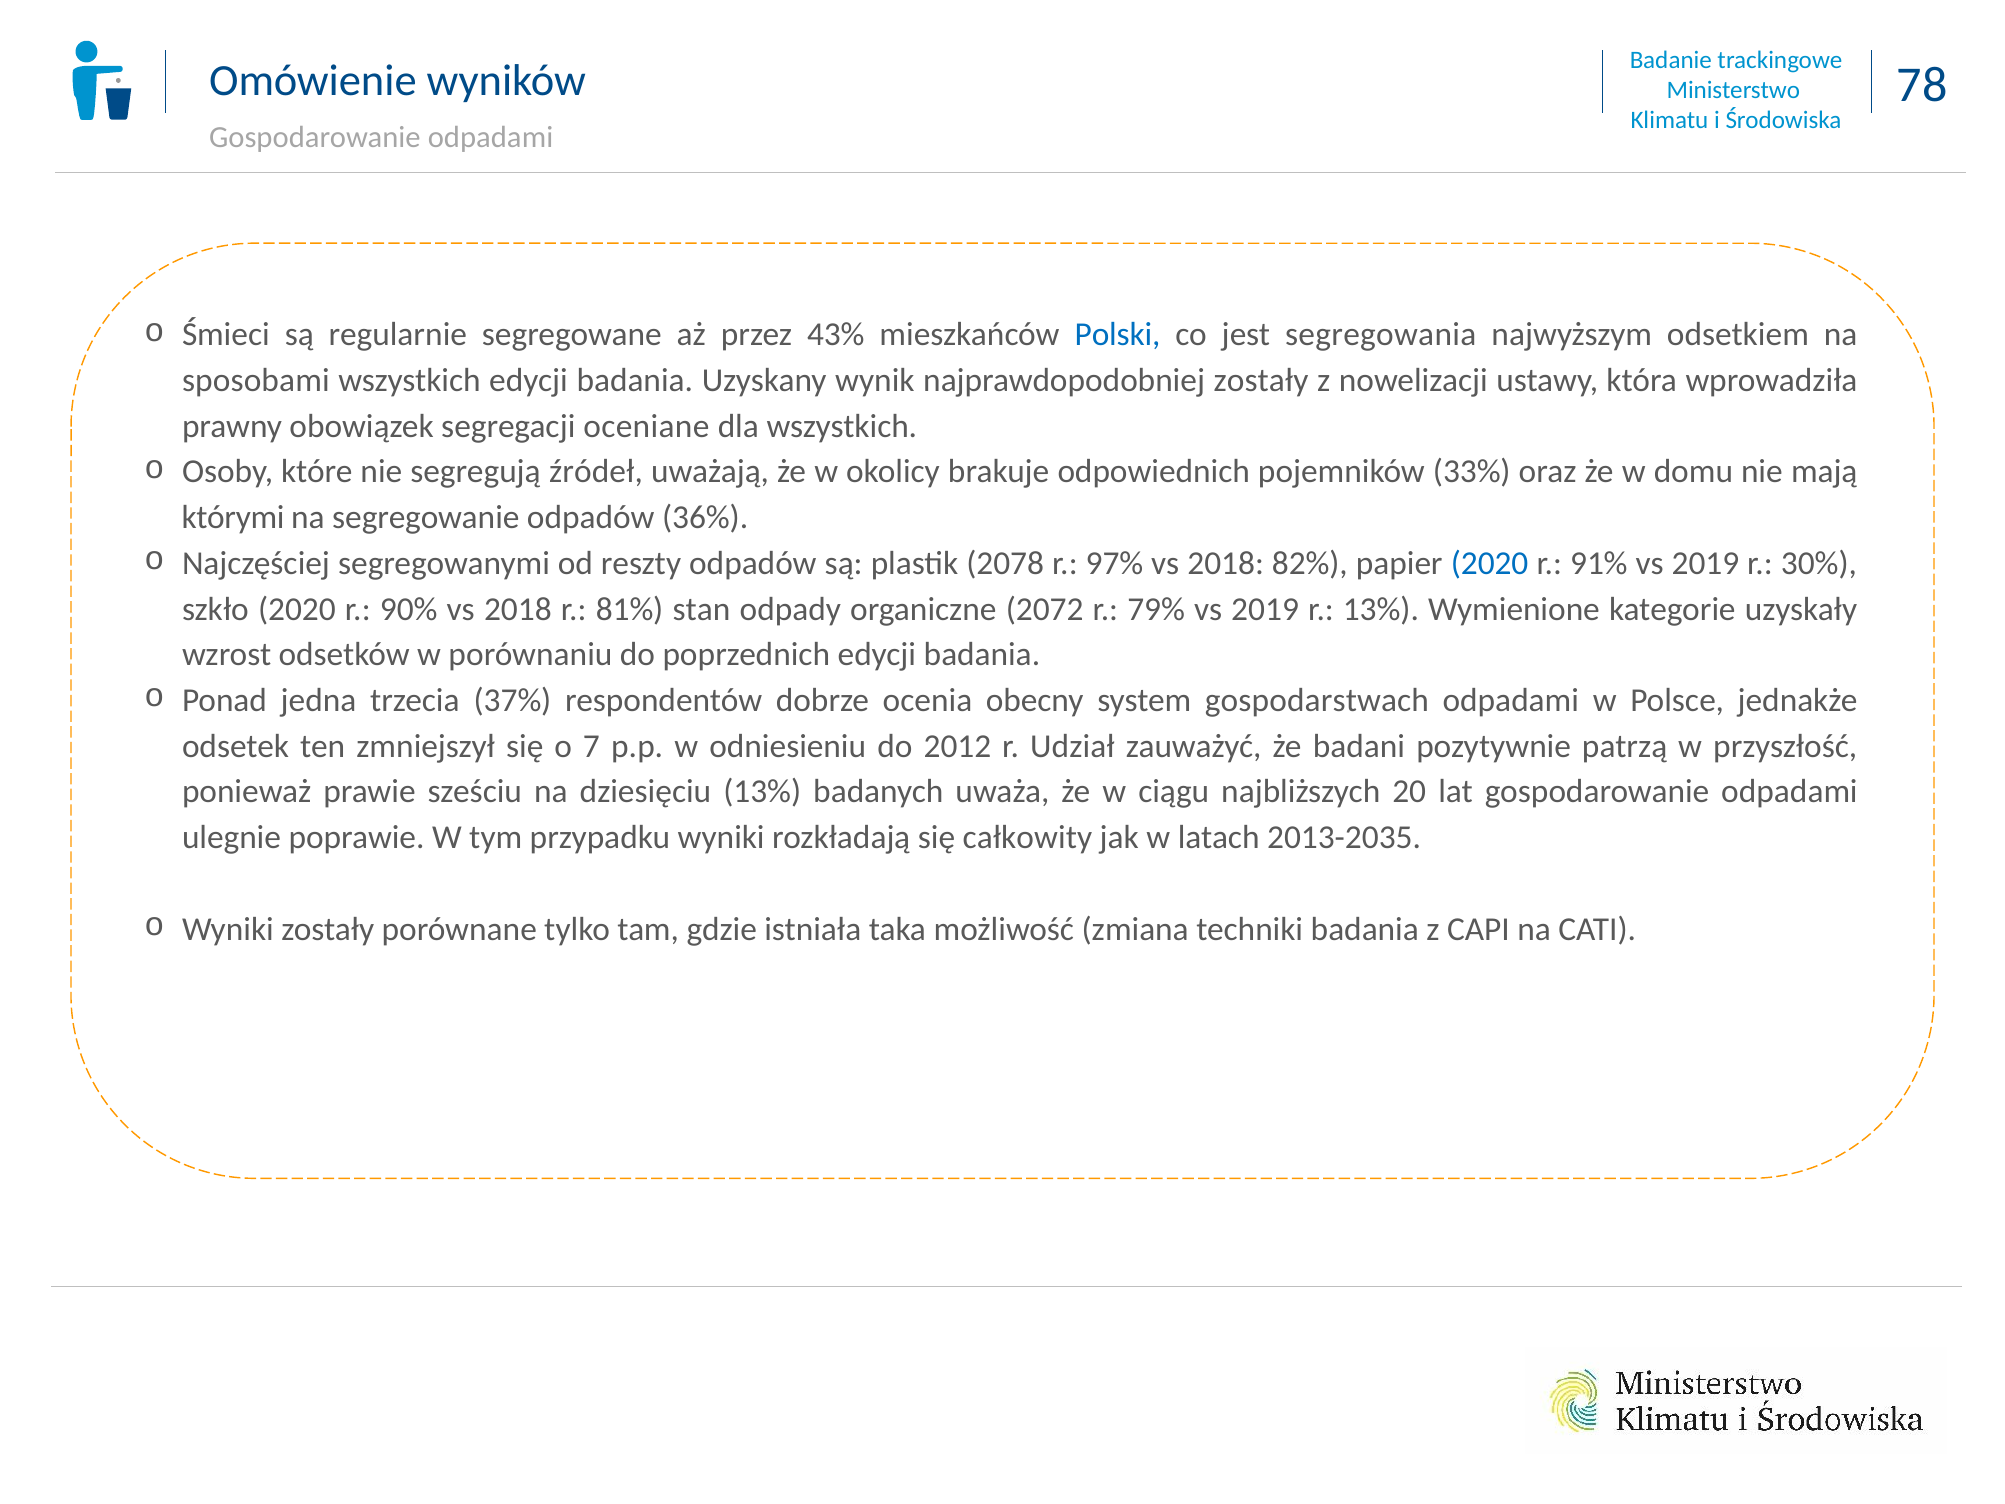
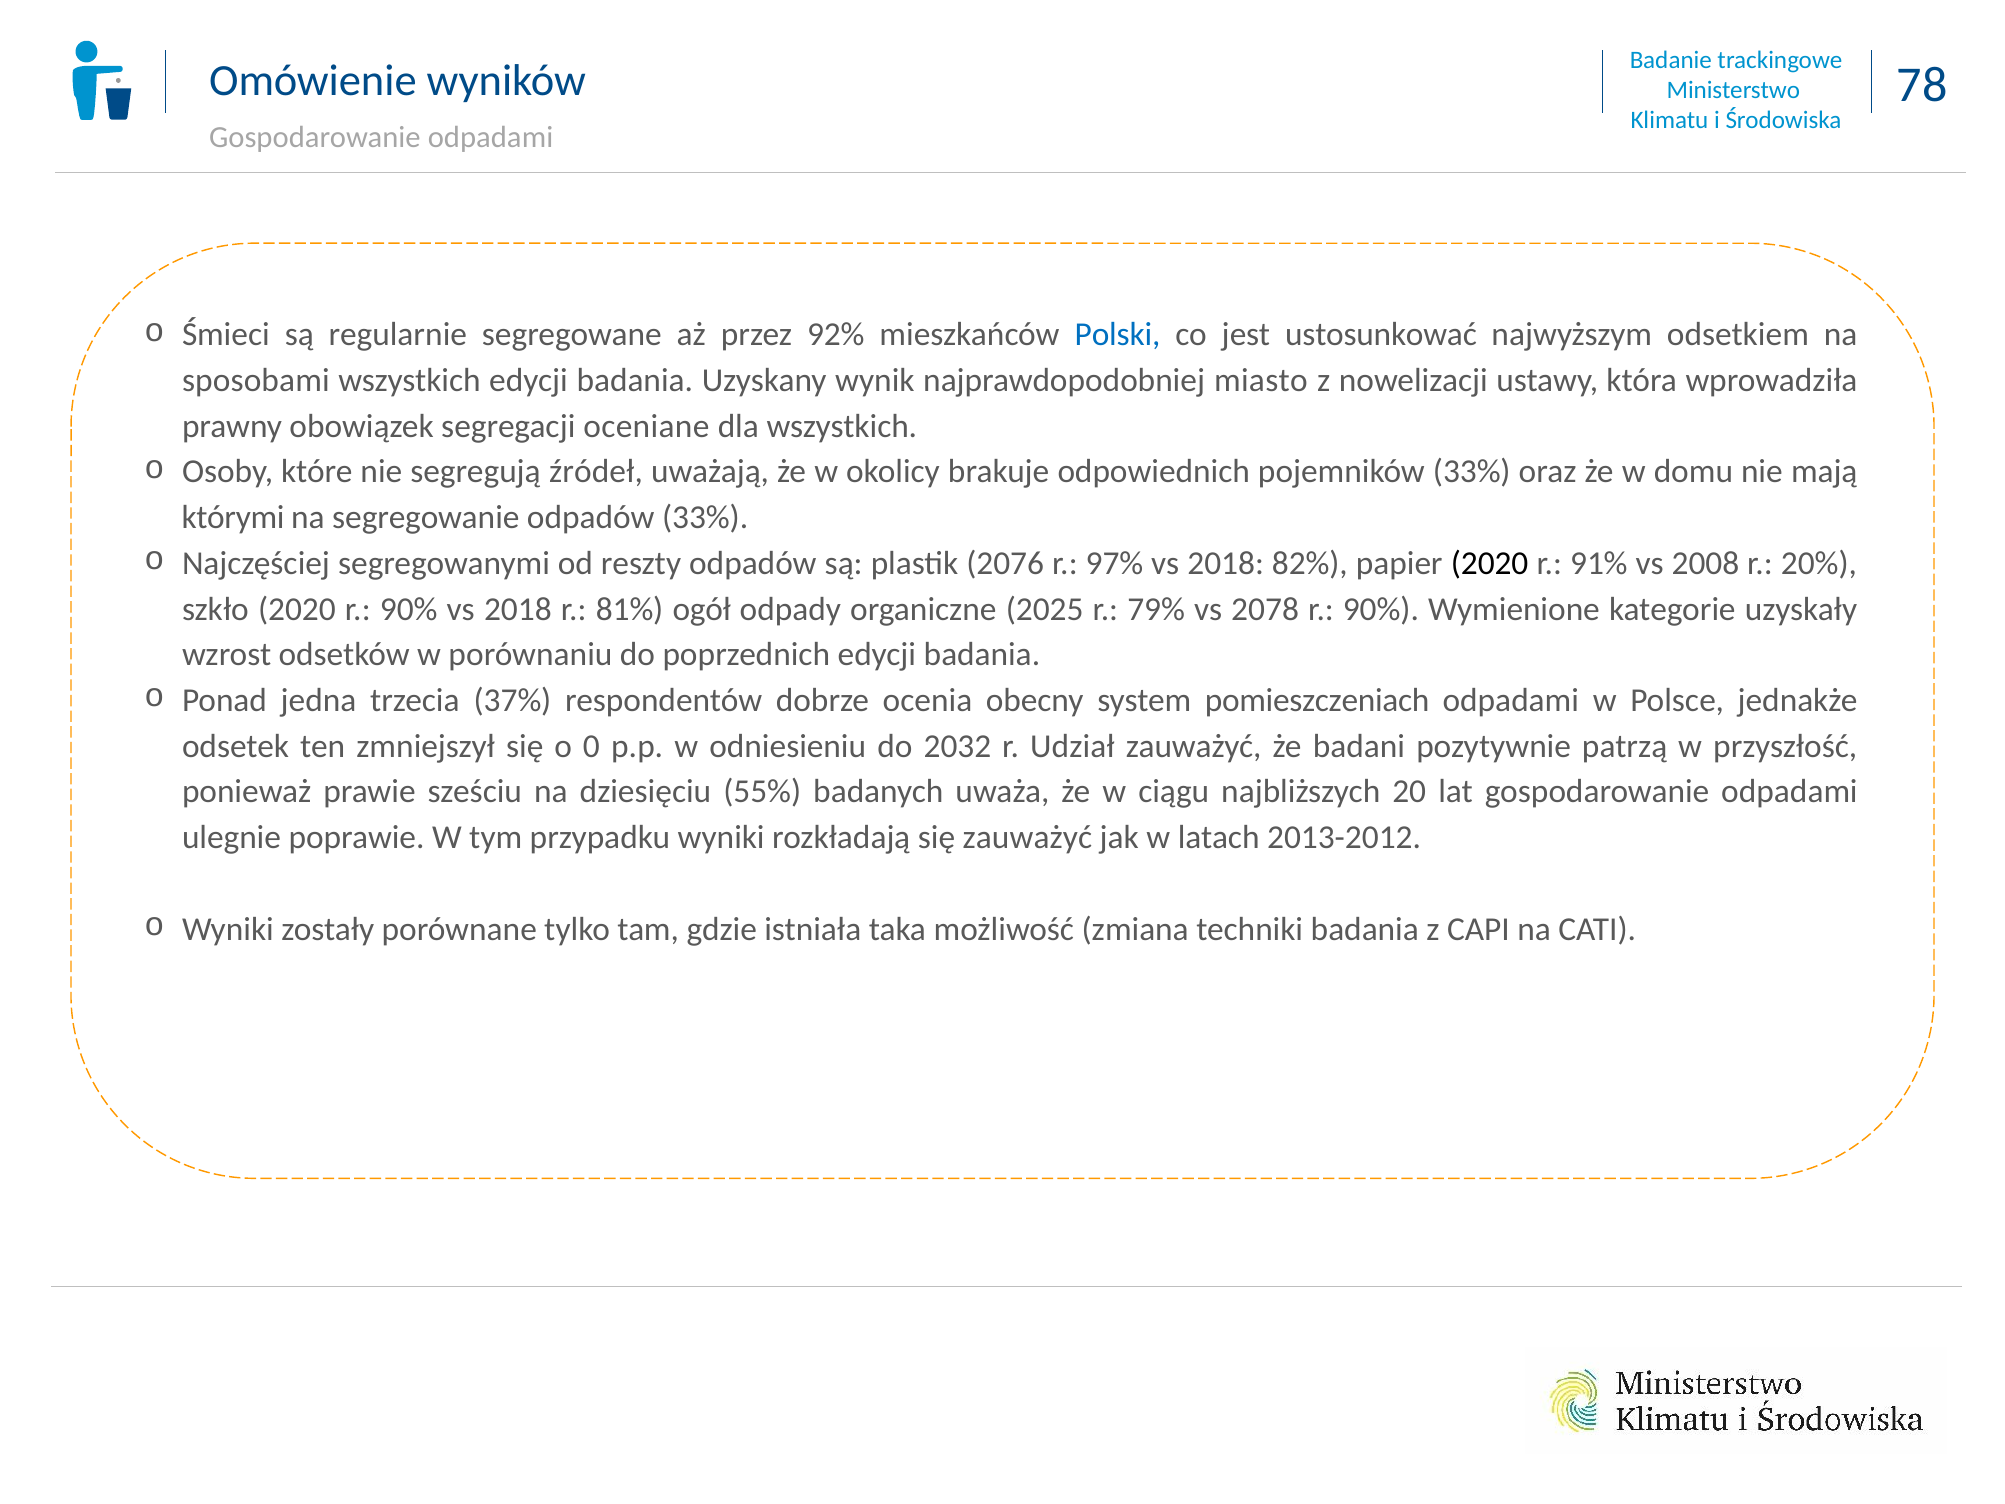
43%: 43% -> 92% (836, 335)
segregowania: segregowania -> ustosunkować (1381, 335)
najprawdopodobniej zostały: zostały -> miasto (1261, 380)
odpadów 36%: 36% -> 33% (705, 518)
2078: 2078 -> 2076 (1005, 563)
2020 colour: blue -> black (1490, 563)
91% vs 2019: 2019 -> 2008 (1705, 563)
30%: 30% -> 20% (1819, 563)
stan: stan -> ogół (702, 609)
2072: 2072 -> 2025 (1045, 609)
79% vs 2019: 2019 -> 2078 (1265, 609)
13%: 13% -> 90% (1381, 609)
gospodarstwach: gospodarstwach -> pomieszczeniach (1317, 700)
7: 7 -> 0 (591, 746)
2012: 2012 -> 2032 (957, 746)
dziesięciu 13%: 13% -> 55% (762, 792)
się całkowity: całkowity -> zauważyć (1027, 837)
2013-2035: 2013-2035 -> 2013-2012 (1344, 837)
